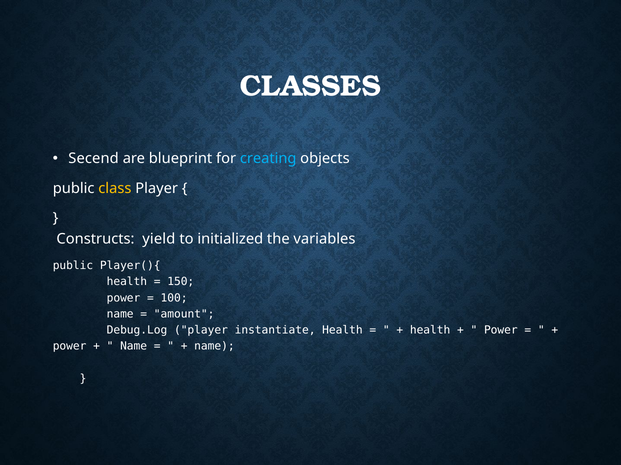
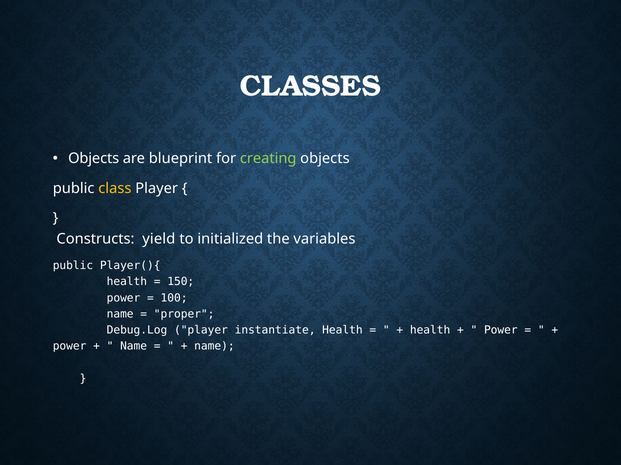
Secend: Secend -> Objects (94, 159)
creating colour: light blue -> light green (268, 159)
amount: amount -> proper (184, 315)
